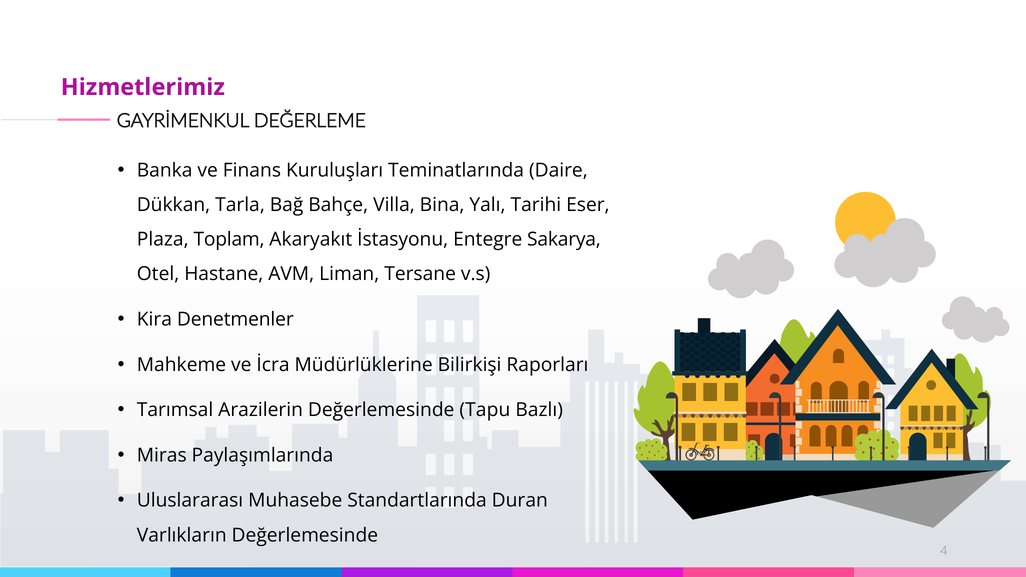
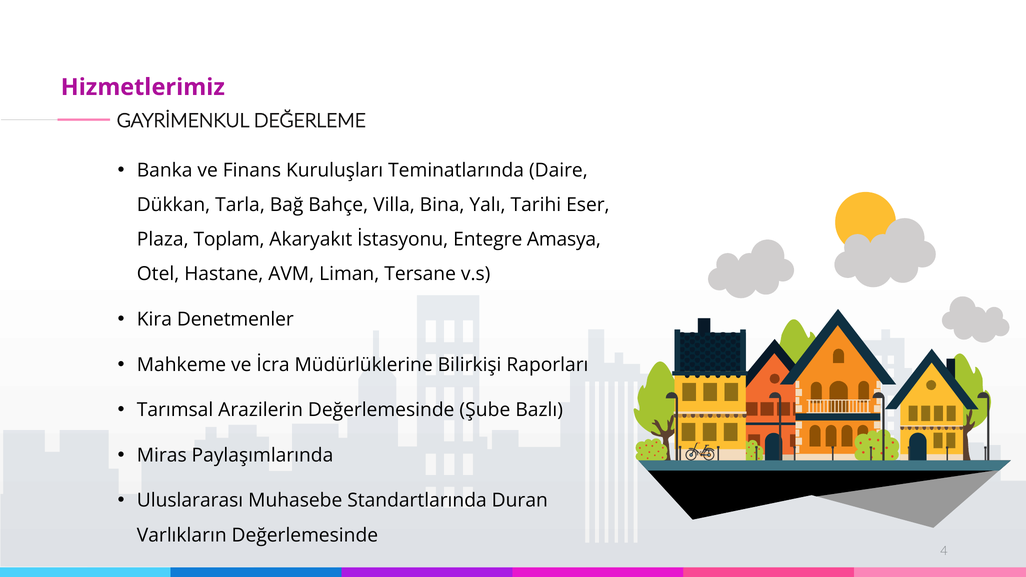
Sakarya: Sakarya -> Amasya (564, 239)
Tapu: Tapu -> Şube (485, 410)
